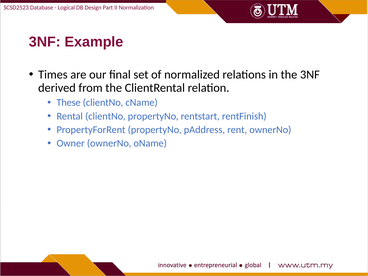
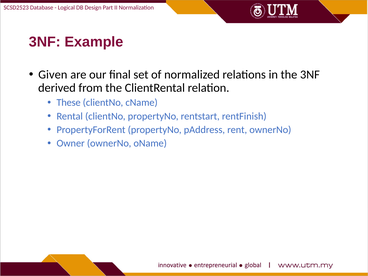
Times: Times -> Given (53, 75)
